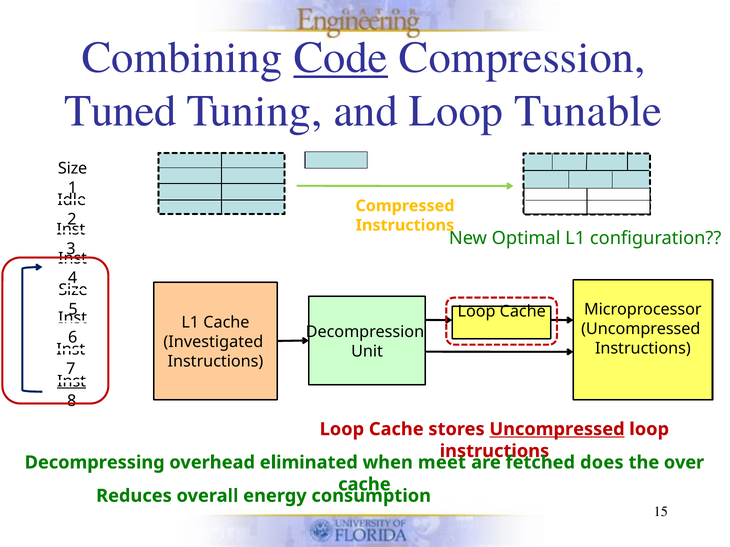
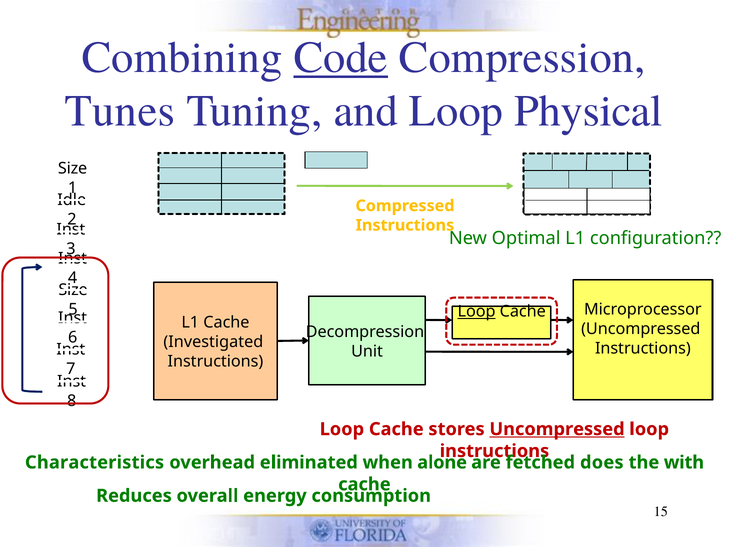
Tuned: Tuned -> Tunes (120, 111)
Tunable: Tunable -> Physical (589, 111)
Loop underline: none -> present (477, 312)
Inst underline: present -> none (72, 382)
Decompressing: Decompressing -> Characteristics (95, 463)
meet: meet -> alone (442, 463)
over: over -> with (684, 463)
